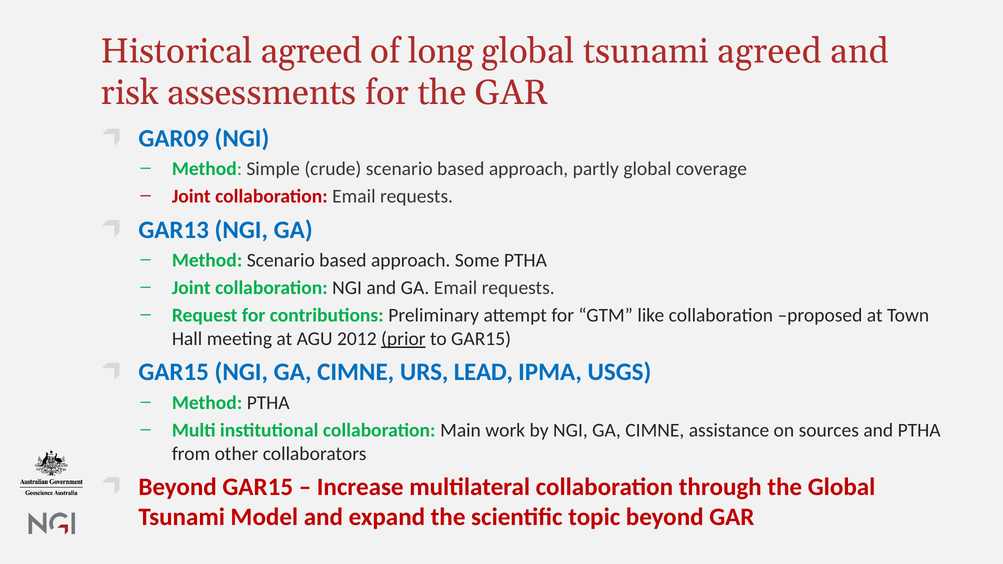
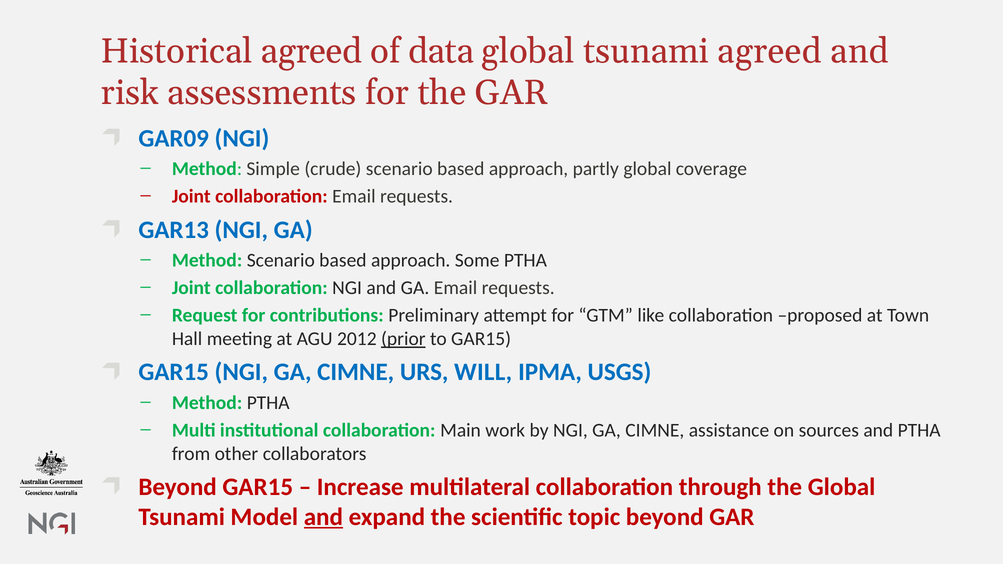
long: long -> data (441, 51)
LEAD: LEAD -> WILL (483, 372)
and underline: none -> present (323, 517)
